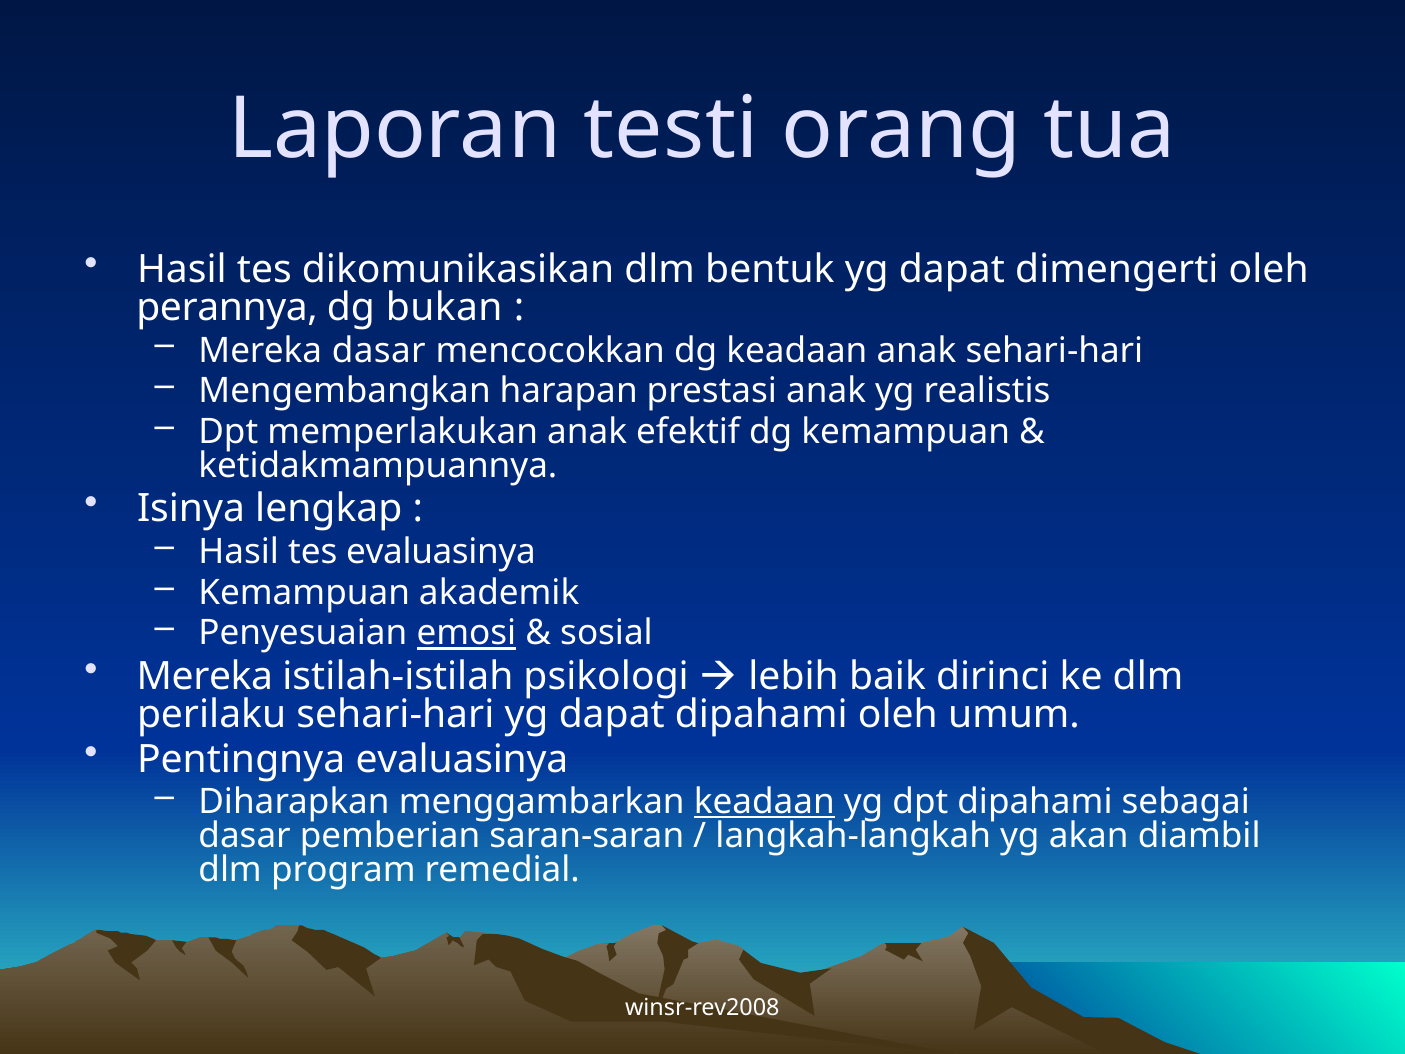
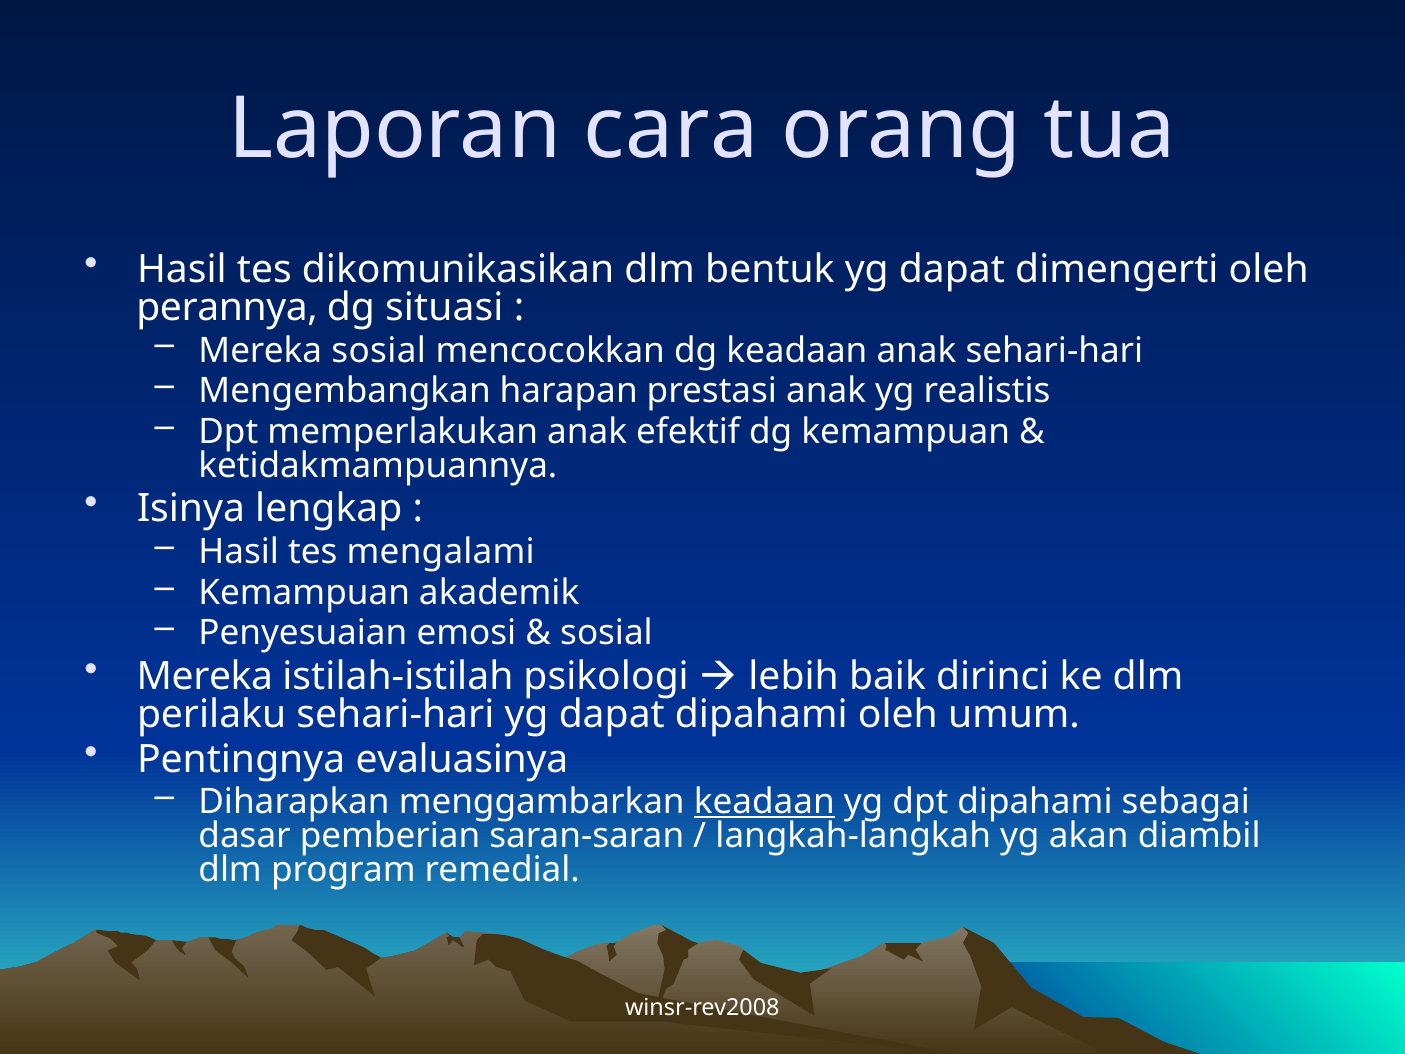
testi: testi -> cara (671, 129)
bukan: bukan -> situasi (444, 307)
Mereka dasar: dasar -> sosial (379, 350)
tes evaluasinya: evaluasinya -> mengalami (441, 552)
emosi underline: present -> none (466, 633)
